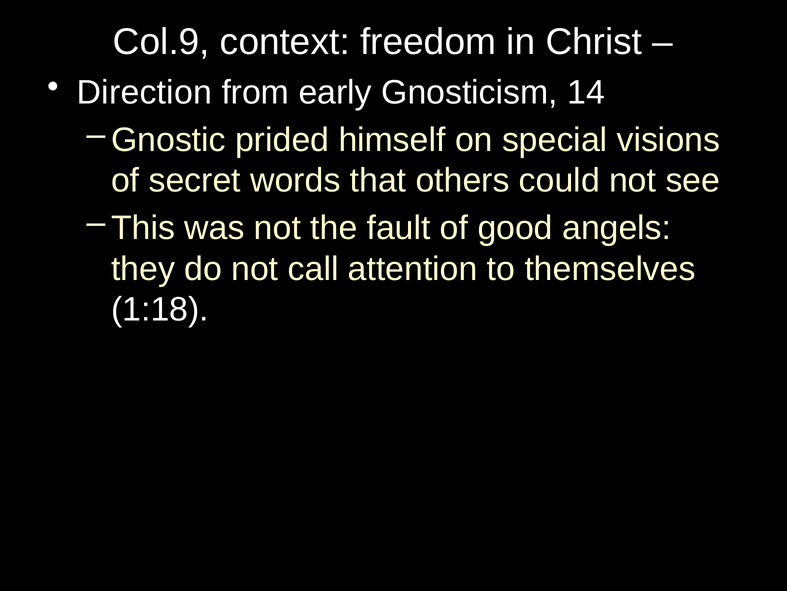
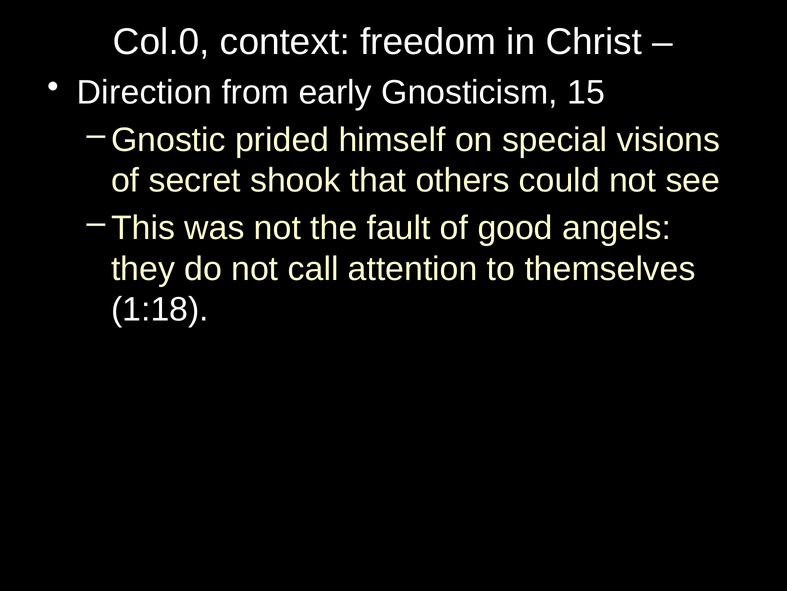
Col.9: Col.9 -> Col.0 (161, 42)
14: 14 -> 15 (586, 92)
words: words -> shook (295, 180)
